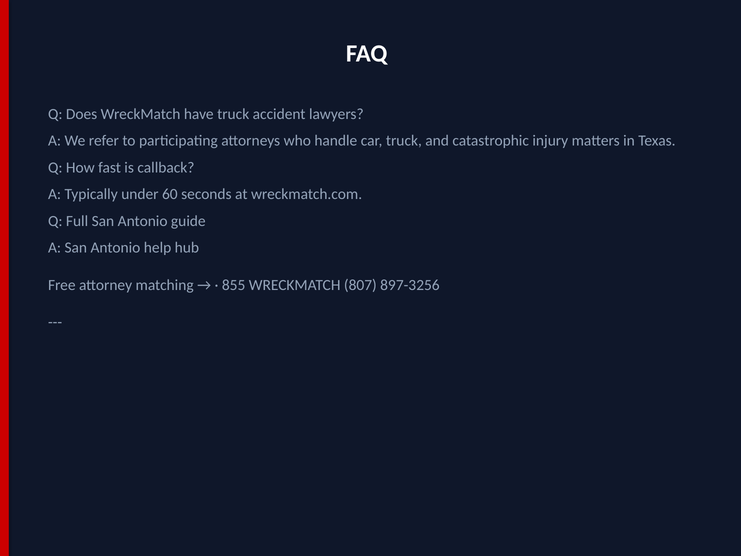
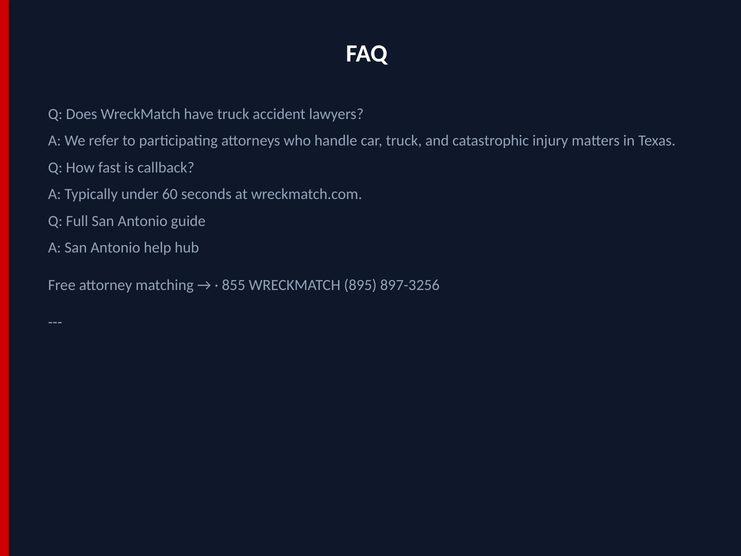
807: 807 -> 895 (360, 285)
